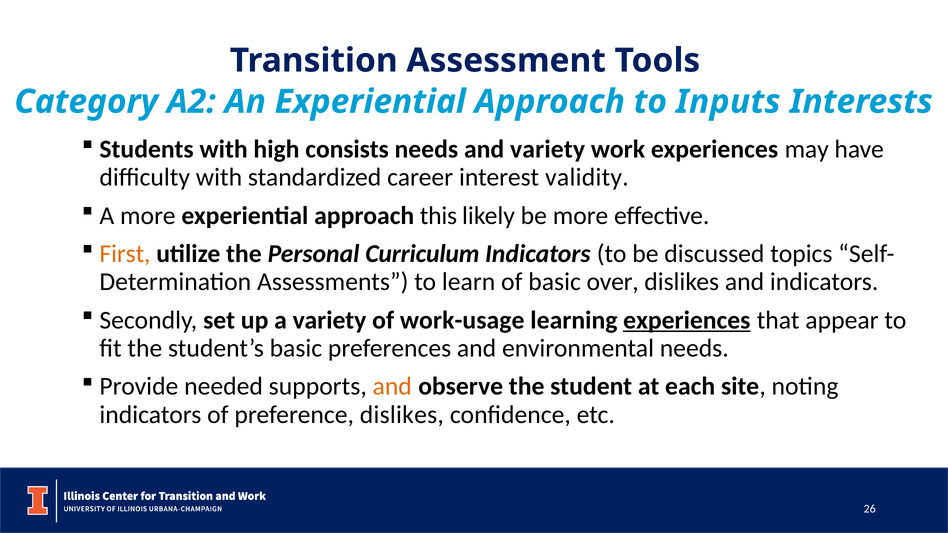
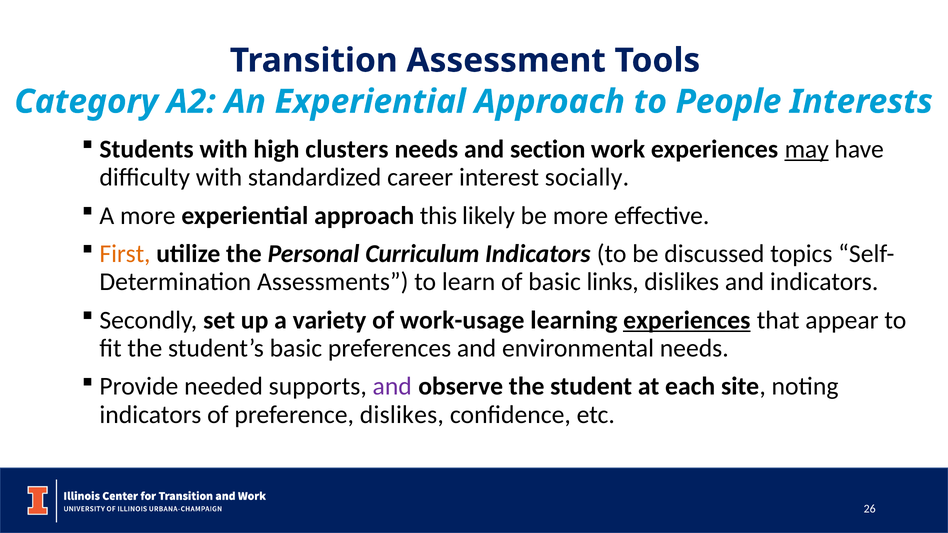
Inputs: Inputs -> People (729, 102)
consists: consists -> clusters (347, 149)
and variety: variety -> section (548, 149)
may underline: none -> present (807, 149)
validity: validity -> socially (587, 178)
over: over -> links (613, 282)
and colour: orange -> purple (392, 387)
